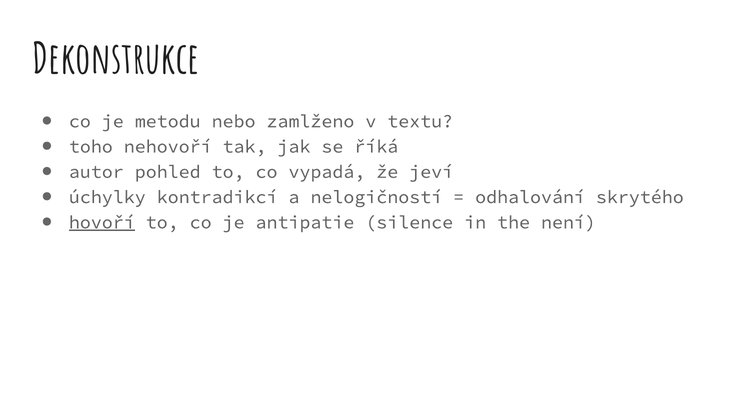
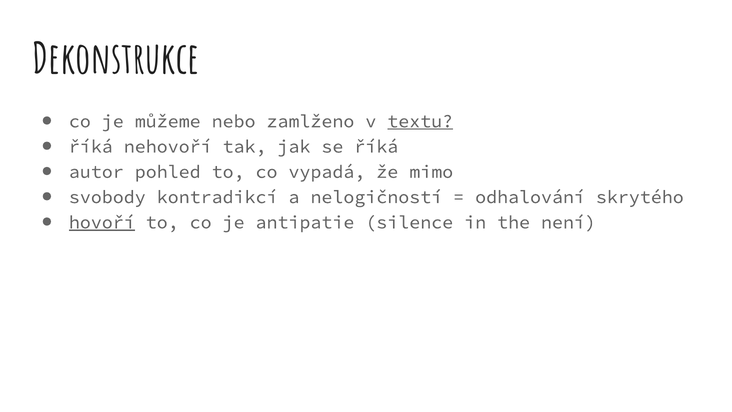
metodu: metodu -> můžeme (168, 121)
textu underline: none -> present (420, 121)
toho: toho -> říká (91, 146)
jeví: jeví -> mimo (431, 172)
úchylky: úchylky -> svobody (107, 197)
